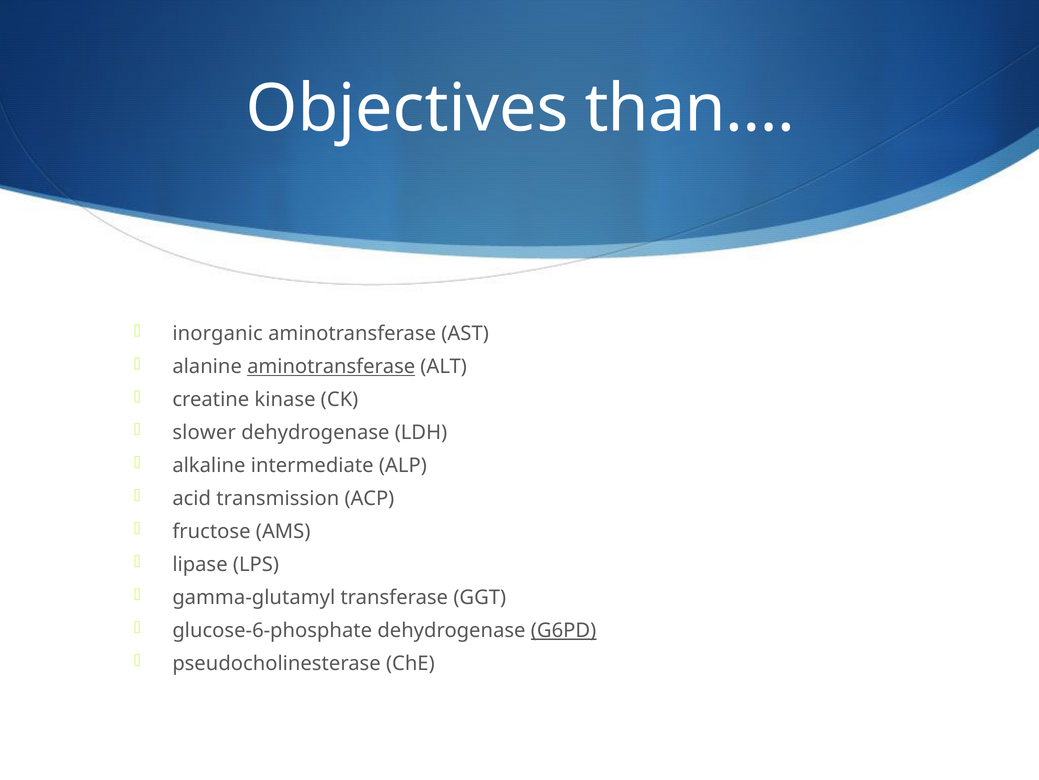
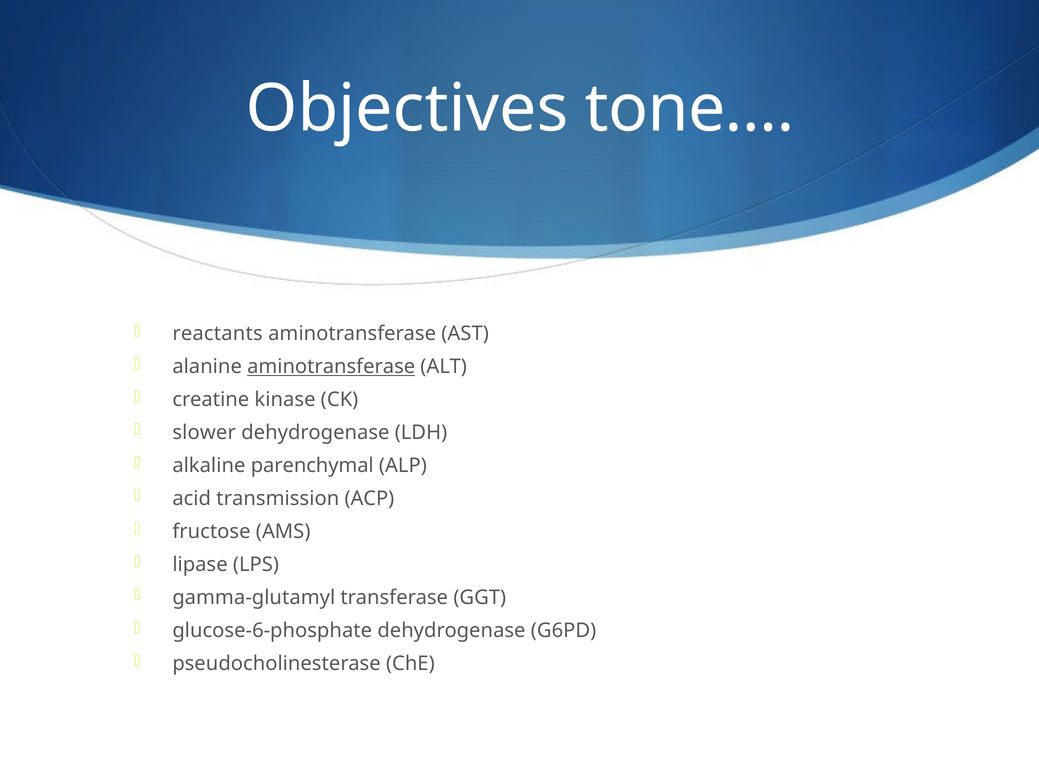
than…: than… -> tone… (690, 109)
inorganic: inorganic -> reactants (218, 334)
intermediate: intermediate -> parenchymal (312, 465)
G6PD underline: present -> none (564, 630)
